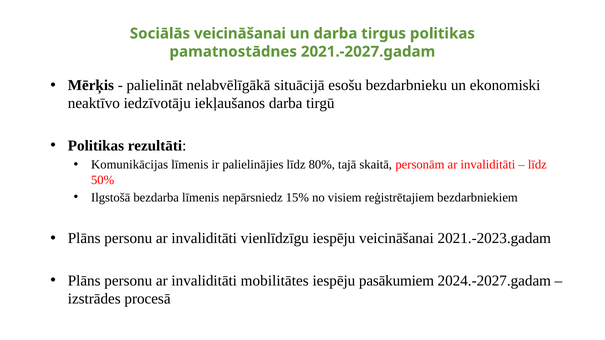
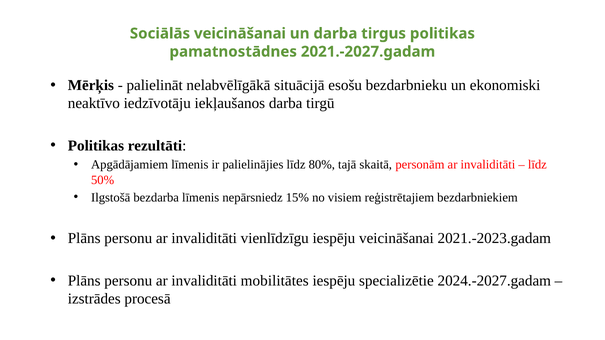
Komunikācijas: Komunikācijas -> Apgādājamiem (130, 165)
pasākumiem: pasākumiem -> specializētie (396, 281)
